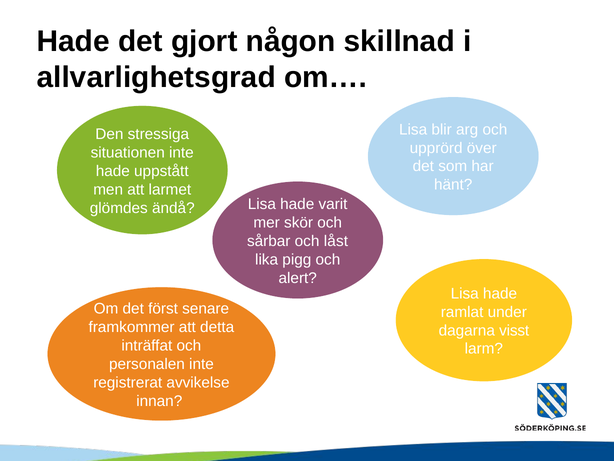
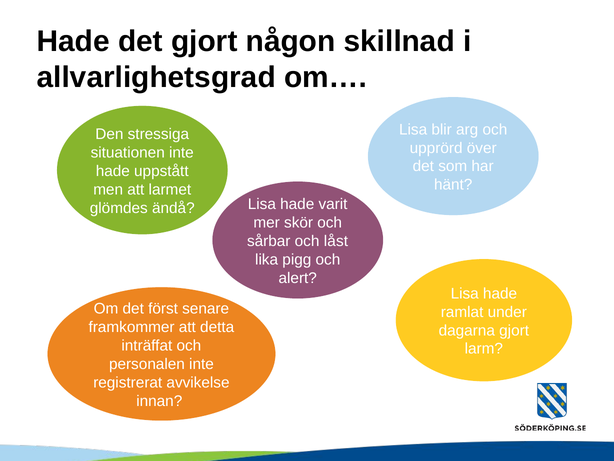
dagarna visst: visst -> gjort (514, 330)
